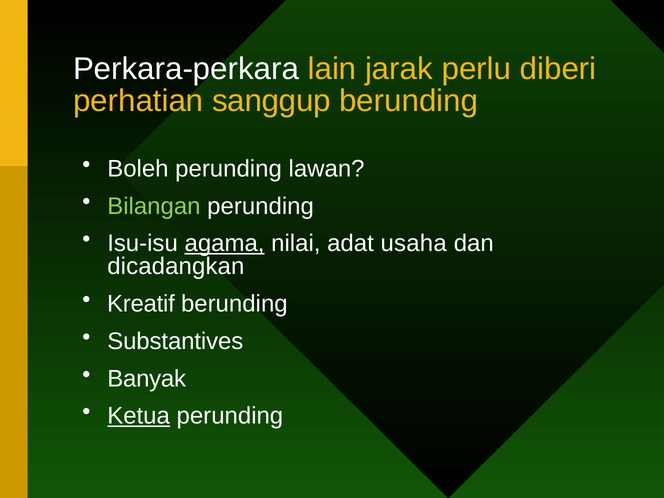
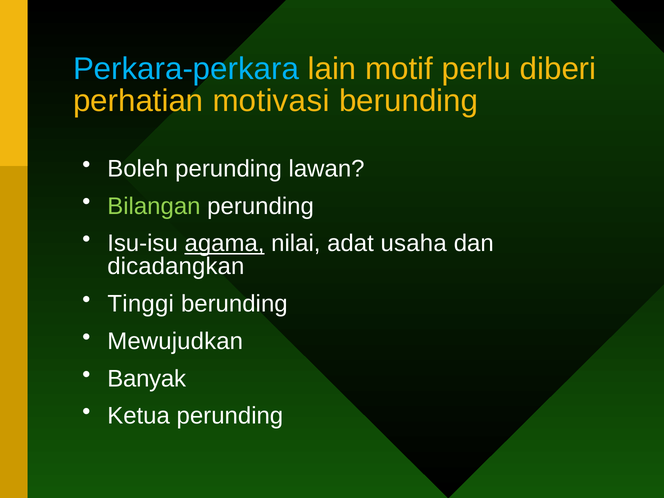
Perkara-perkara colour: white -> light blue (186, 69)
jarak: jarak -> motif (399, 69)
sanggup: sanggup -> motivasi (271, 101)
Kreatif: Kreatif -> Tinggi (141, 304)
Substantives: Substantives -> Mewujudkan (175, 341)
Ketua underline: present -> none (139, 416)
